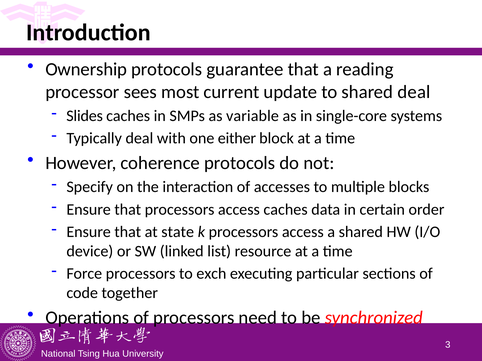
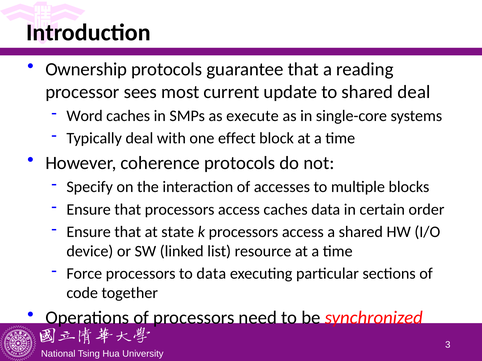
Slides: Slides -> Word (85, 116)
variable: variable -> execute (252, 116)
either: either -> effect (237, 138)
to exch: exch -> data (211, 274)
